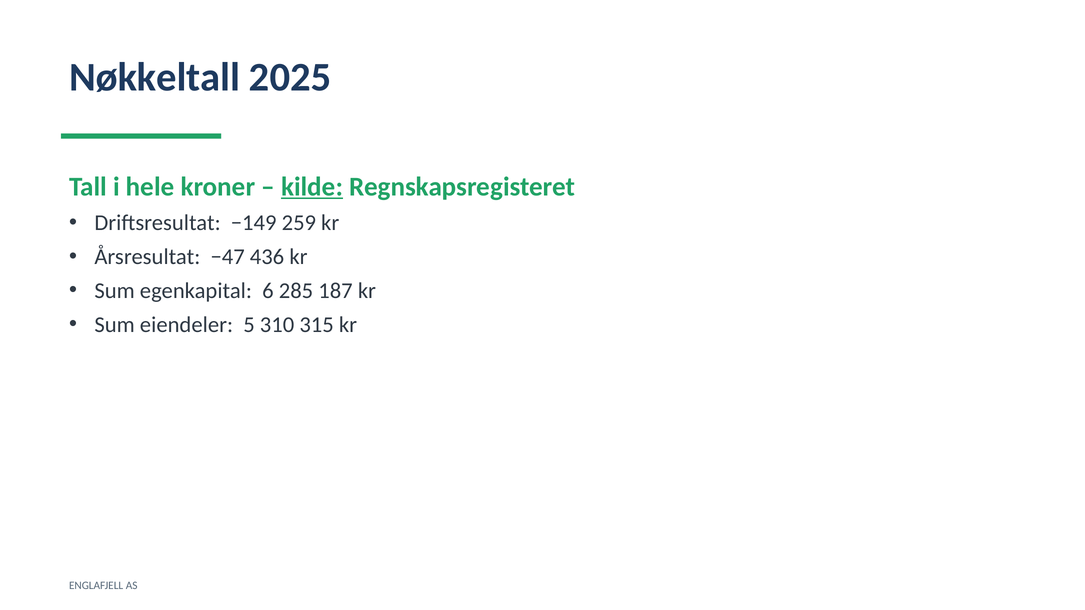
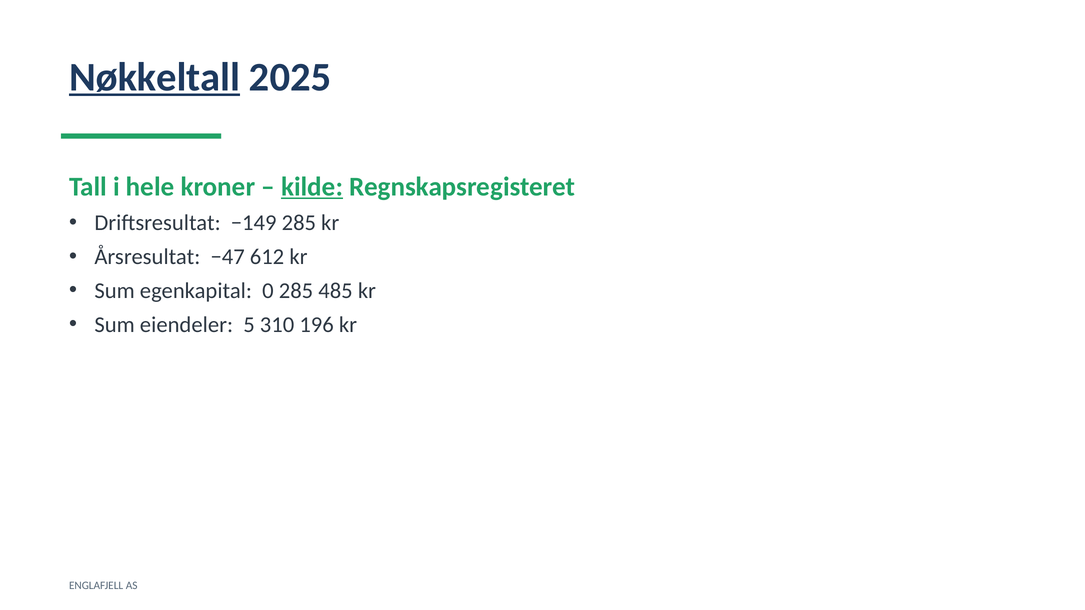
Nøkkeltall underline: none -> present (155, 77)
−149 259: 259 -> 285 (299, 223)
436: 436 -> 612 (267, 257)
6: 6 -> 0 (268, 291)
187: 187 -> 485 (335, 291)
315: 315 -> 196 (317, 325)
